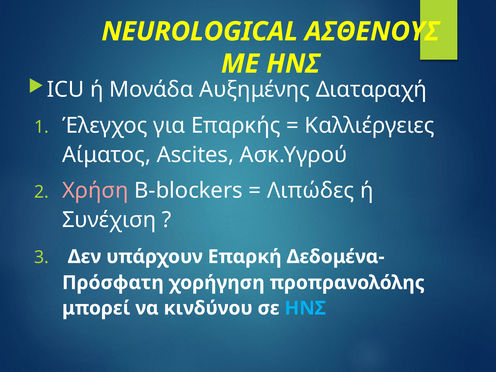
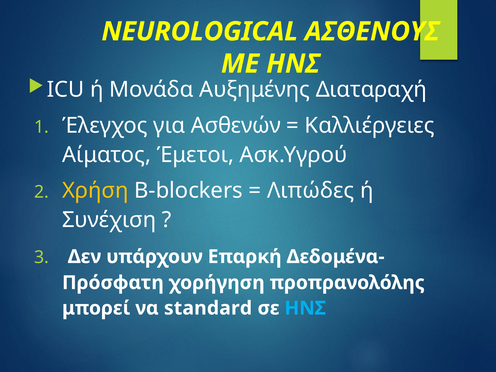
Επαρκής: Επαρκής -> Ασθενών (236, 126)
Ascites: Ascites -> Έμετοι (195, 155)
Χρήση colour: pink -> yellow (95, 191)
κινδύνου: κινδύνου -> standard (208, 308)
